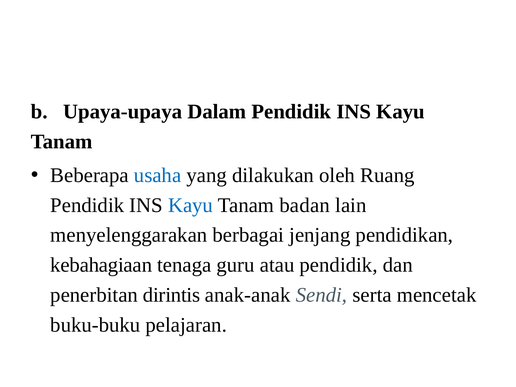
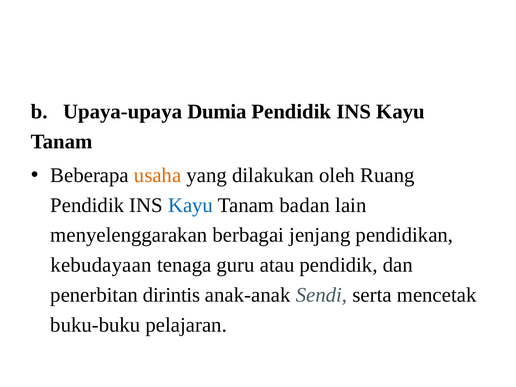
Dalam: Dalam -> Dumia (217, 112)
usaha colour: blue -> orange (158, 175)
kebahagiaan: kebahagiaan -> kebudayaan (101, 265)
